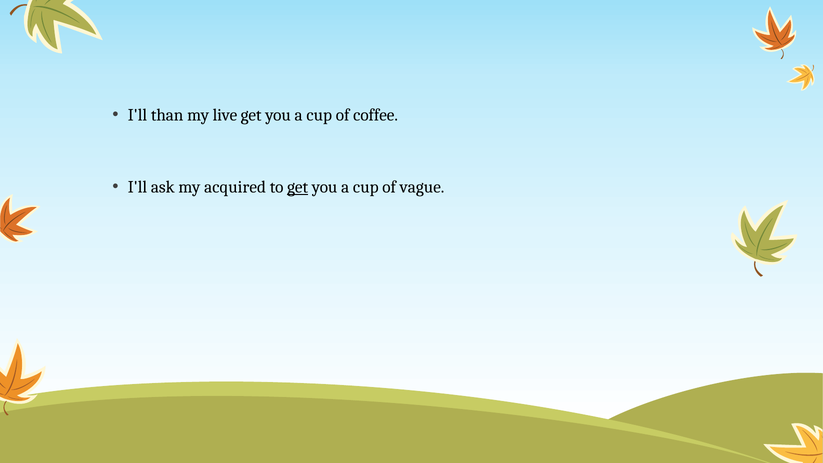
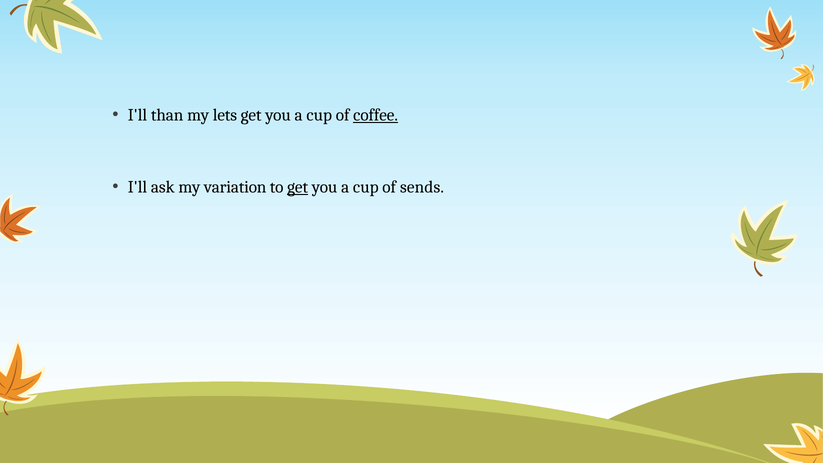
live: live -> lets (225, 115)
coffee underline: none -> present (376, 115)
acquired: acquired -> variation (235, 187)
vague: vague -> sends (422, 187)
